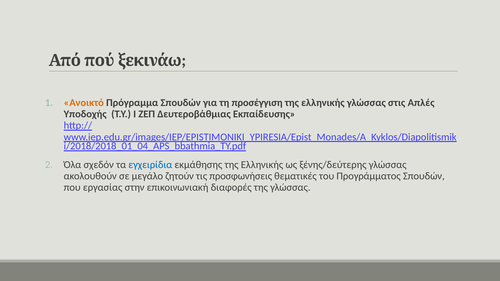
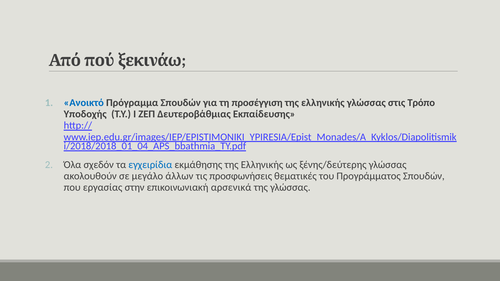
Ανοικτό colour: orange -> blue (84, 103)
Απλές: Απλές -> Τρόπο (421, 103)
ζητούν: ζητούν -> άλλων (179, 176)
διαφορές: διαφορές -> αρσενικά (231, 187)
